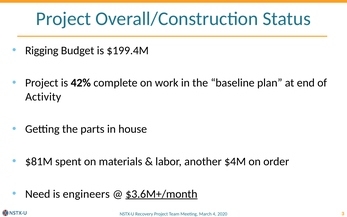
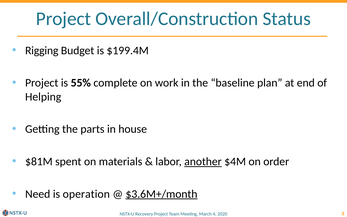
42%: 42% -> 55% (81, 83)
Activity: Activity -> Helping (43, 97)
another underline: none -> present (203, 161)
engineers: engineers -> operation (86, 194)
